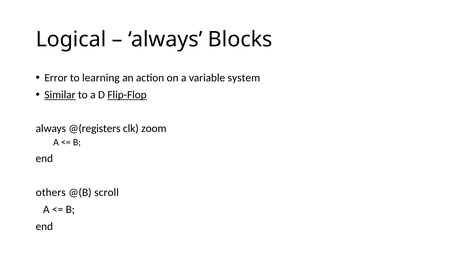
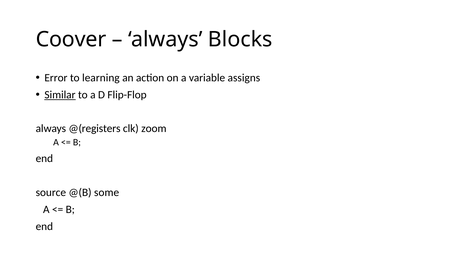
Logical: Logical -> Coover (71, 39)
system: system -> assigns (244, 78)
Flip-Flop underline: present -> none (127, 95)
others: others -> source (51, 193)
scroll: scroll -> some (107, 193)
